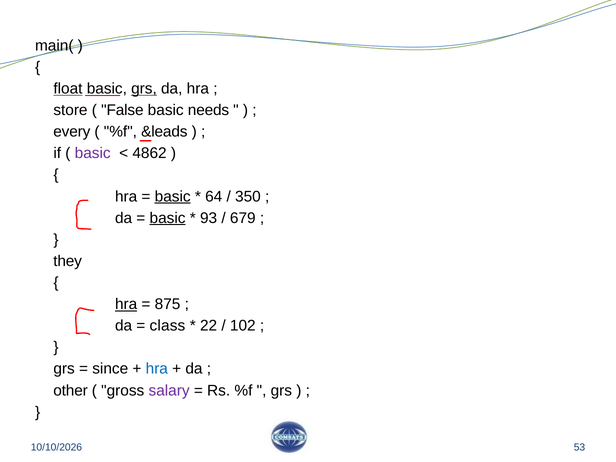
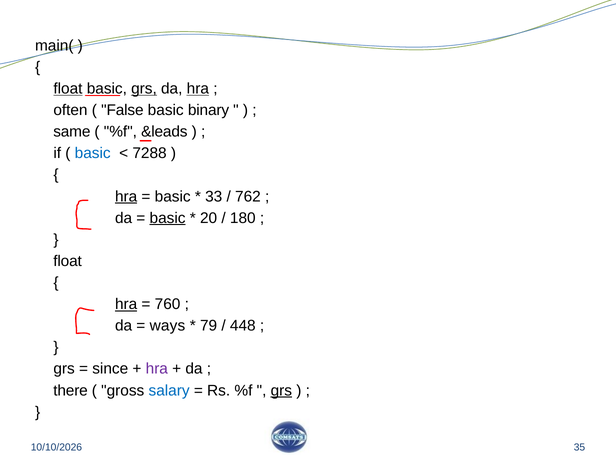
hra underline: none -> present (198, 89)
store: store -> often (70, 110)
needs: needs -> binary (209, 110)
every: every -> same (72, 132)
basic colour: purple -> blue (93, 153)
4862: 4862 -> 7288 (150, 153)
hra underline: none -> present (126, 196)
basic underline: present -> none (173, 196)
64: 64 -> 33 (214, 196)
350: 350 -> 762 (248, 196)
93: 93 -> 20 (209, 218)
679: 679 -> 180 (243, 218)
they: they -> float (68, 261)
875: 875 -> 760 (168, 304)
class: class -> ways (167, 326)
22: 22 -> 79 (209, 326)
102: 102 -> 448 (243, 326)
hra colour: blue -> purple (157, 369)
other: other -> there (71, 390)
salary colour: purple -> blue (169, 390)
grs underline: none -> present (281, 390)
53: 53 -> 35 (579, 447)
